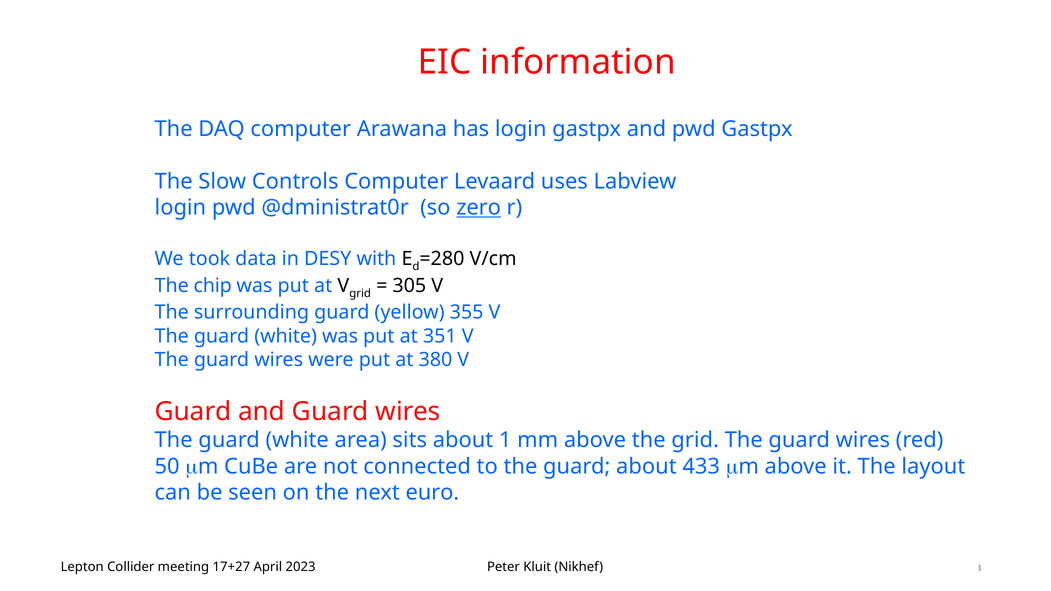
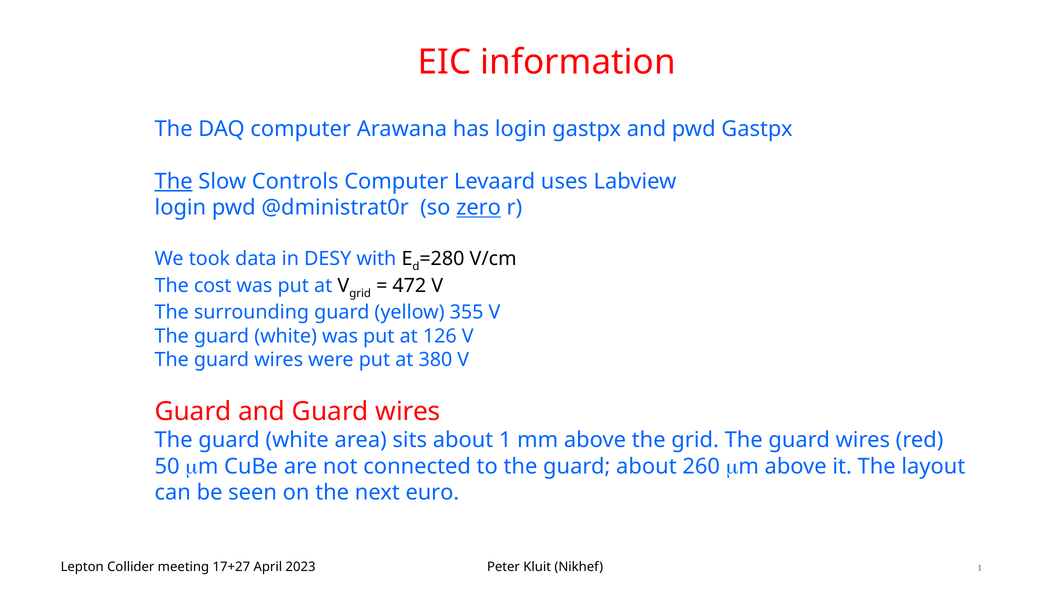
The underline: none -> present (174, 181)
chip: chip -> cost (213, 286)
305: 305 -> 472 (409, 286)
351: 351 -> 126 (440, 336)
433: 433 -> 260 (701, 466)
